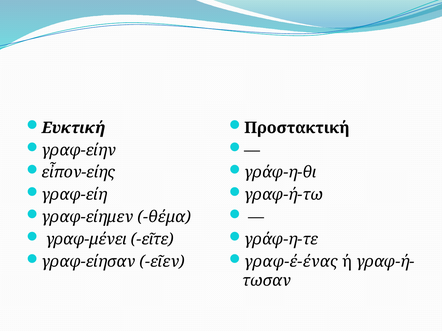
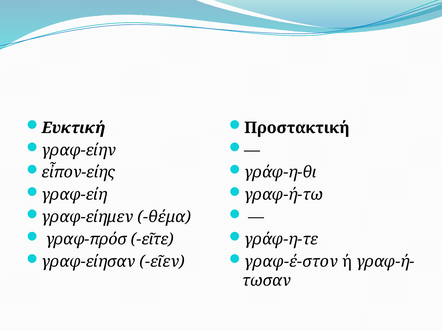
γραφ-μένει: γραφ-μένει -> γραφ-πρόσ (86, 240)
γραφ-έ-ένας: γραφ-έ-ένας -> γραφ-έ-στον (291, 262)
